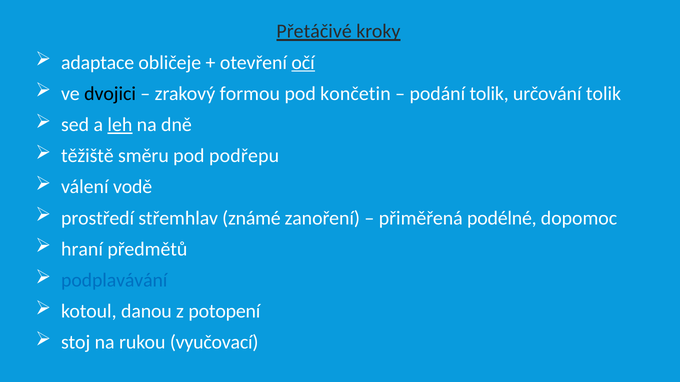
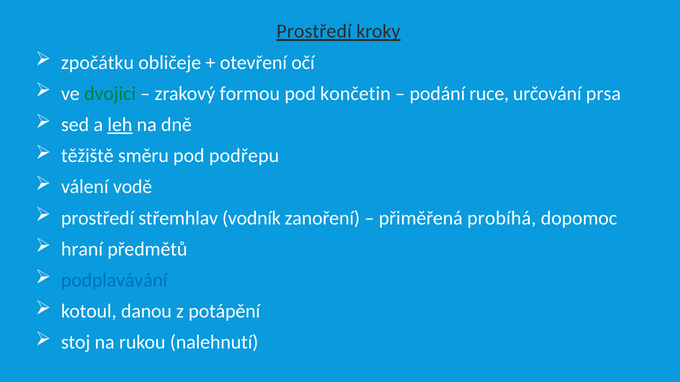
Přetáčivé: Přetáčivé -> Prostředí (314, 31)
adaptace: adaptace -> zpočátku (98, 63)
očí underline: present -> none (303, 63)
dvojici colour: black -> green (110, 94)
podání tolik: tolik -> ruce (489, 94)
určování tolik: tolik -> prsa (603, 94)
známé: známé -> vodník (251, 218)
podélné: podélné -> probíhá (502, 218)
potopení: potopení -> potápění (224, 312)
vyučovací: vyučovací -> nalehnutí (214, 343)
